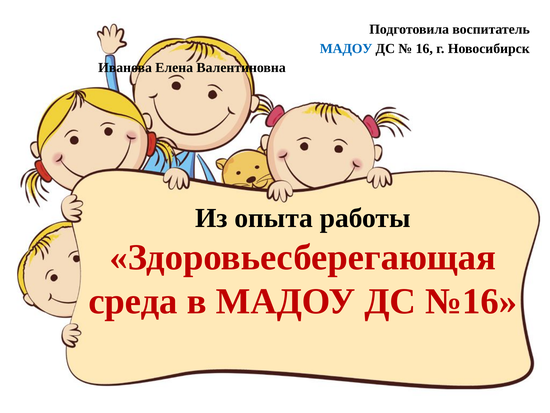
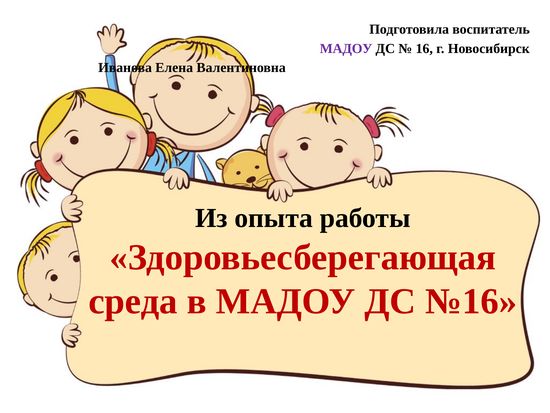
МАДОУ colour: blue -> purple (346, 48)
